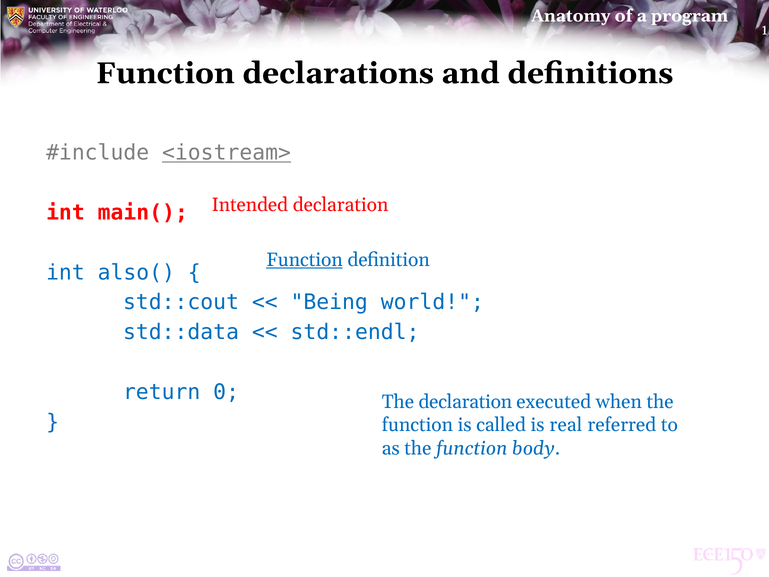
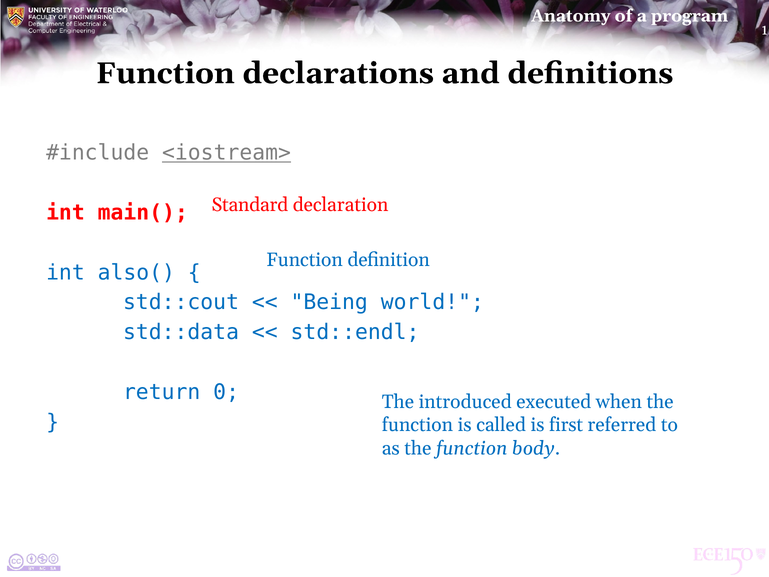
Intended: Intended -> Standard (250, 205)
Function underline: present -> none (304, 260)
The declaration: declaration -> introduced (465, 402)
real: real -> first (566, 425)
